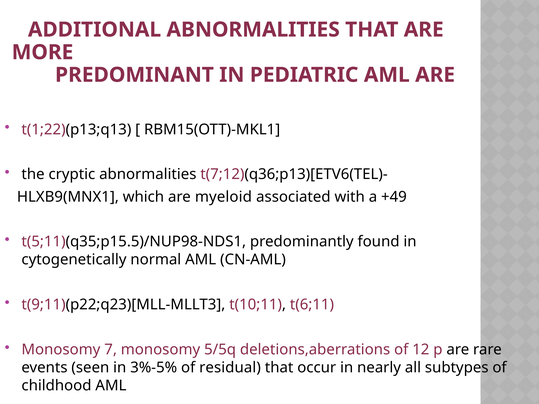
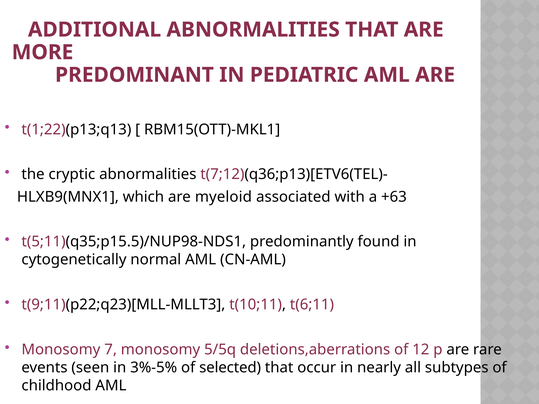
+49: +49 -> +63 (394, 197)
residual: residual -> selected (230, 368)
